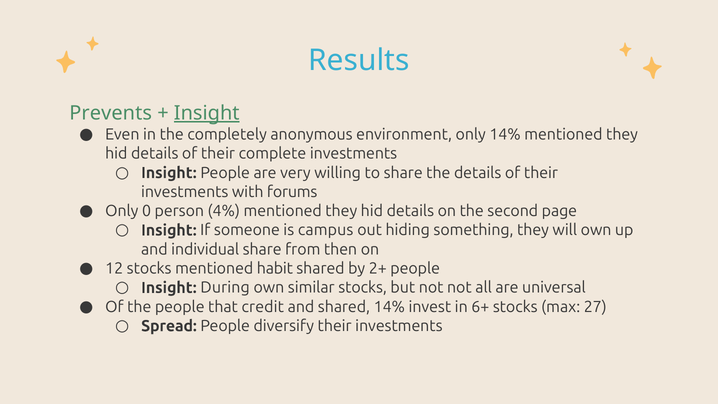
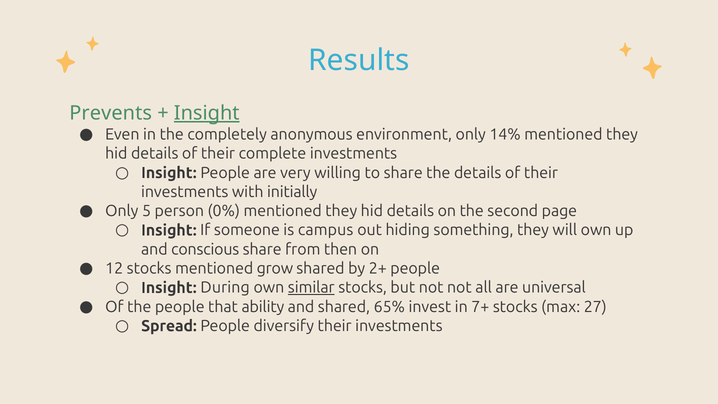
forums: forums -> initially (292, 192)
0: 0 -> 5 (147, 211)
4%: 4% -> 0% (224, 211)
individual: individual -> conscious (205, 249)
habit: habit -> grow (275, 268)
similar underline: none -> present (311, 288)
credit: credit -> ability (263, 307)
shared 14%: 14% -> 65% (389, 307)
6+: 6+ -> 7+ (480, 307)
